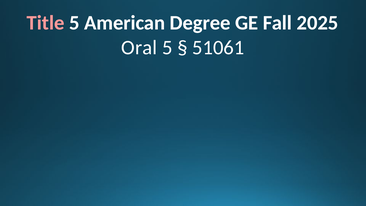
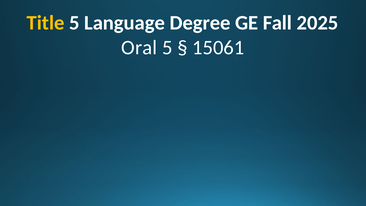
Title colour: pink -> yellow (46, 23)
American: American -> Language (125, 23)
51061: 51061 -> 15061 (218, 47)
